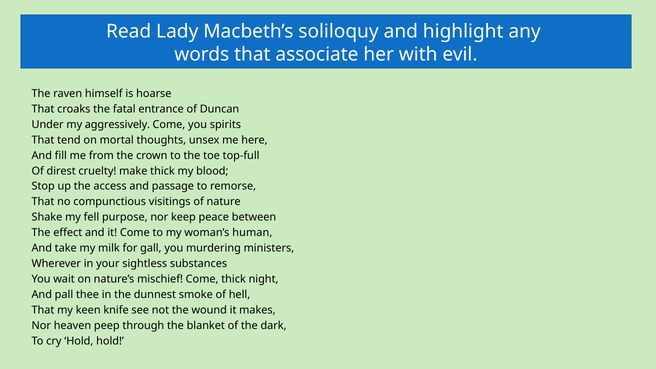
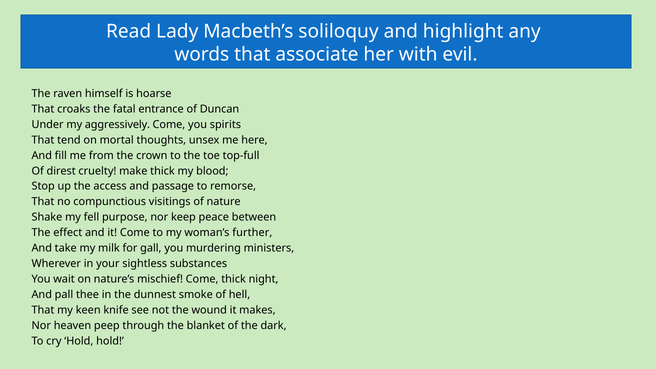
human: human -> further (252, 233)
